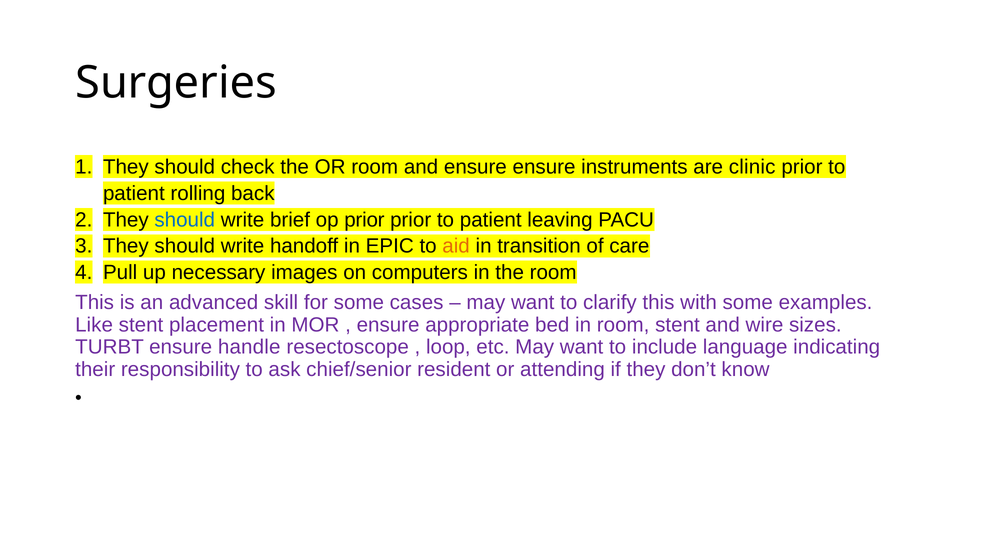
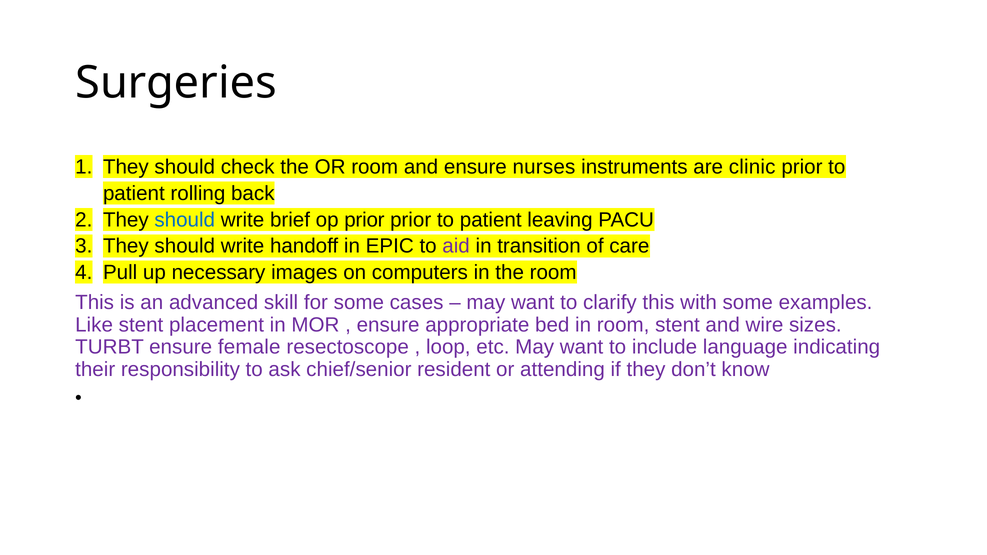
ensure ensure: ensure -> nurses (544, 167)
aid colour: orange -> purple (456, 246)
handle: handle -> female (249, 347)
